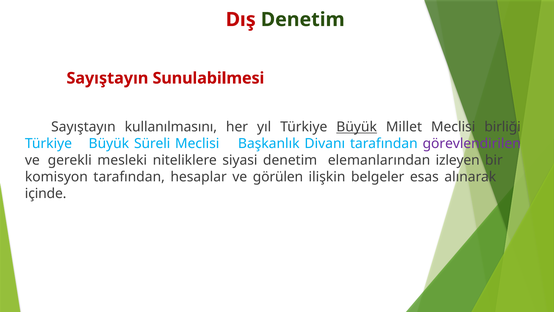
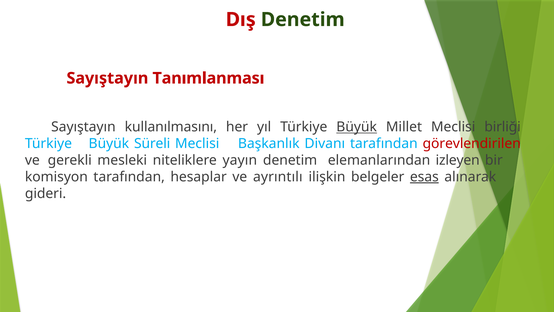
Sunulabilmesi: Sunulabilmesi -> Tanımlanması (208, 78)
görevlendirilen colour: purple -> red (472, 143)
siyasi: siyasi -> yayın (240, 160)
görülen: görülen -> ayrıntılı (278, 177)
esas underline: none -> present (424, 177)
içinde: içinde -> gideri (46, 193)
